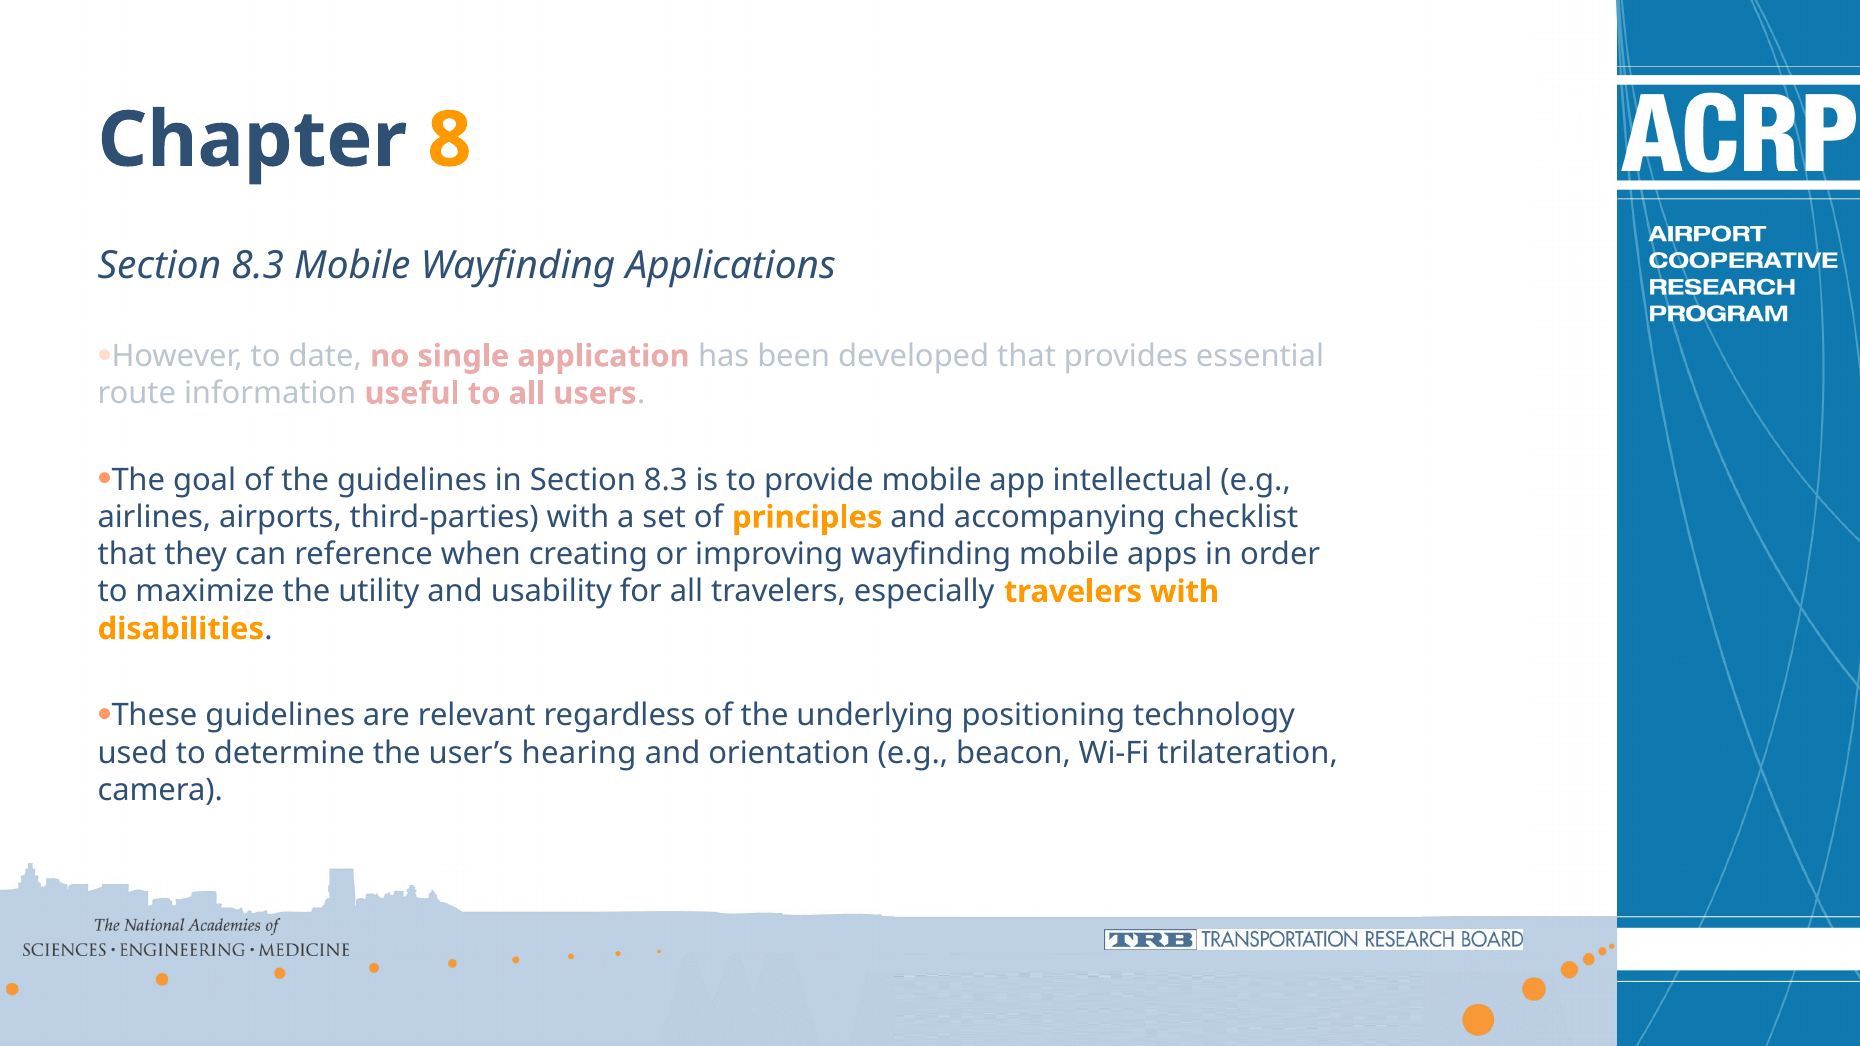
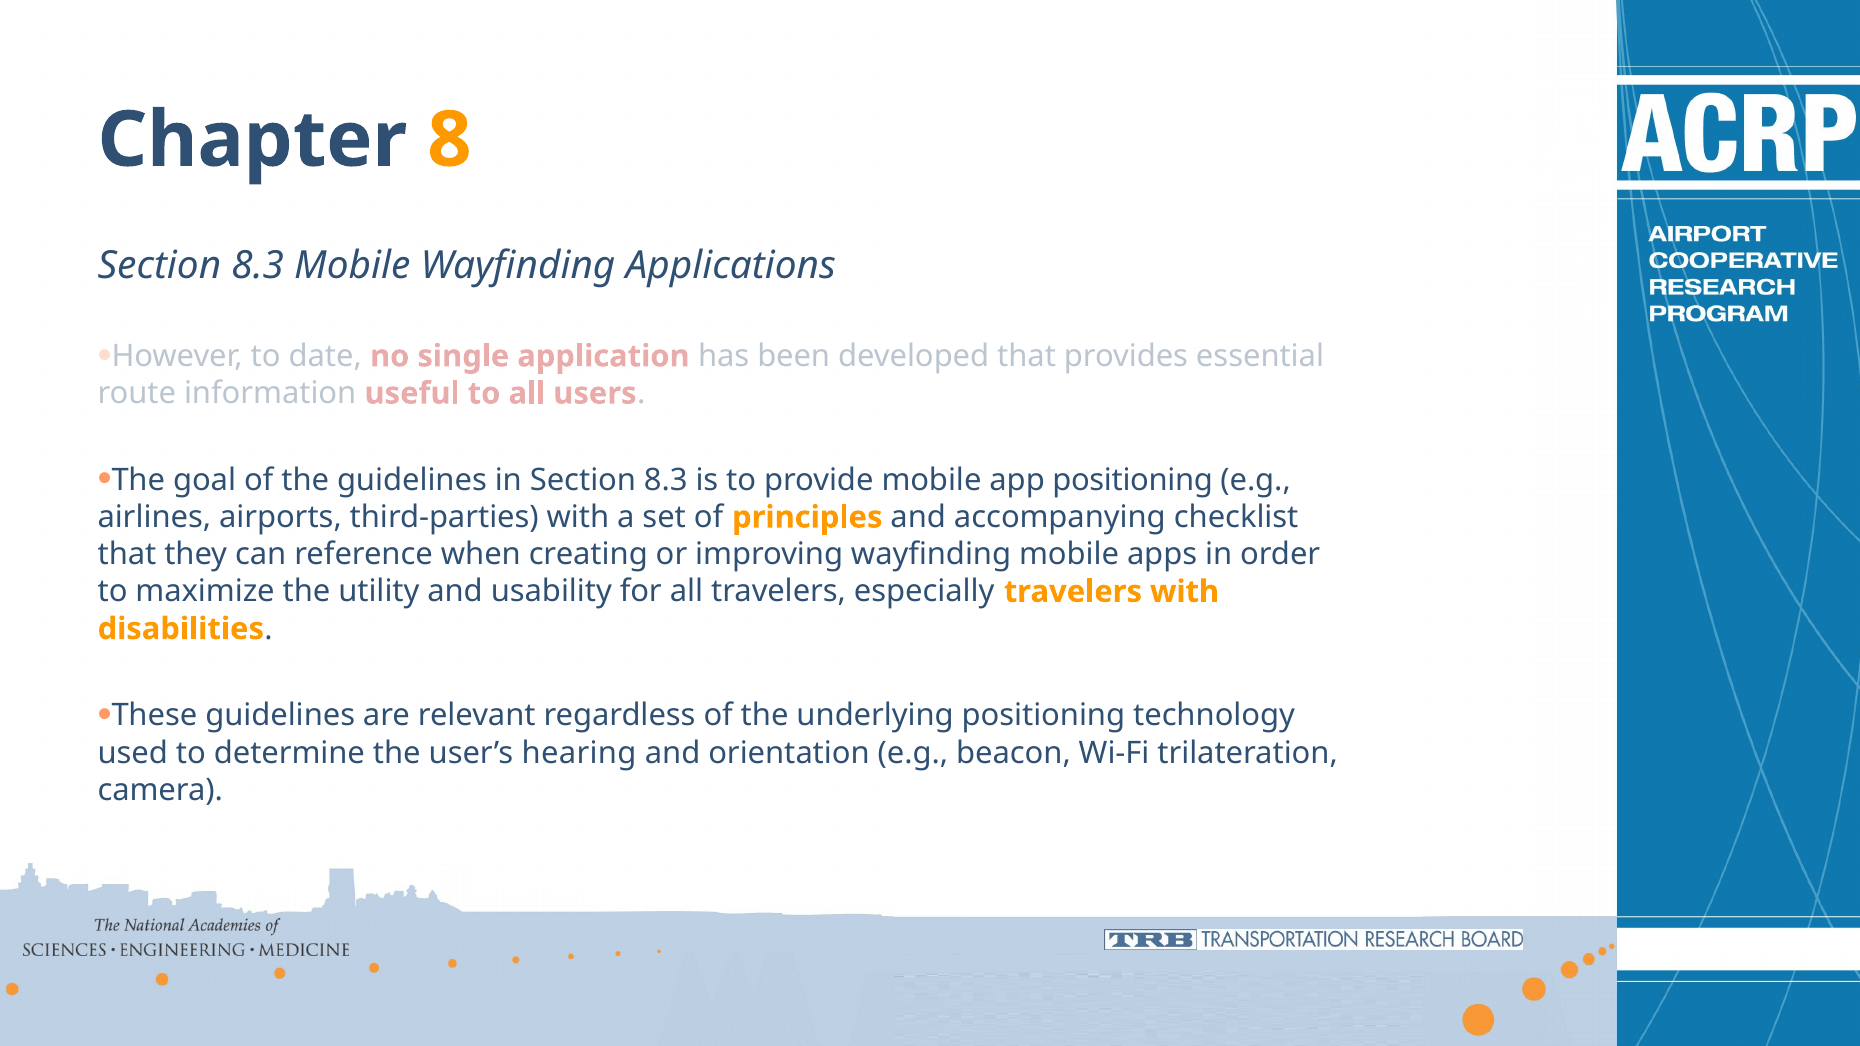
app intellectual: intellectual -> positioning (1133, 480)
